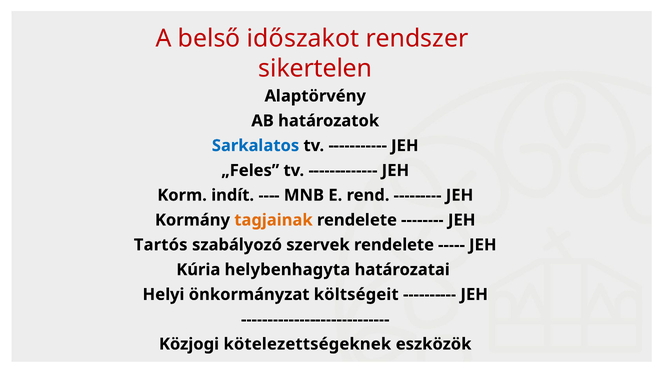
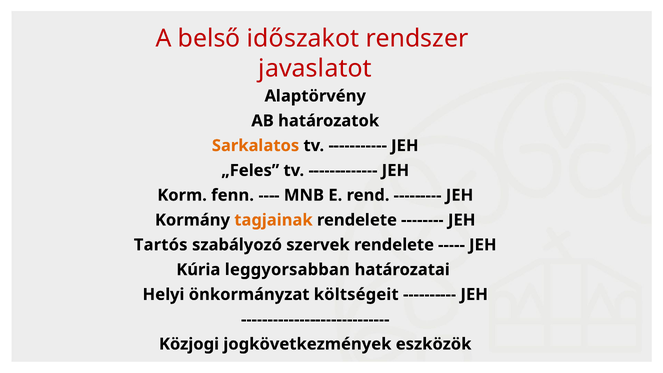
sikertelen: sikertelen -> javaslatot (315, 68)
Sarkalatos colour: blue -> orange (256, 146)
indít: indít -> fenn (233, 195)
helybenhagyta: helybenhagyta -> leggyorsabban (287, 270)
kötelezettségeknek: kötelezettségeknek -> jogkövetkezmények (307, 344)
